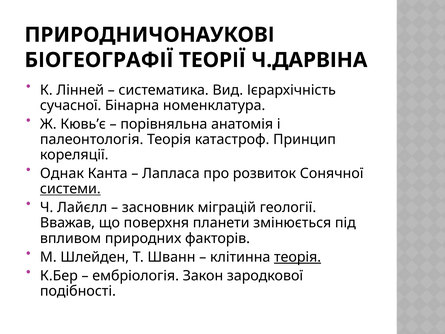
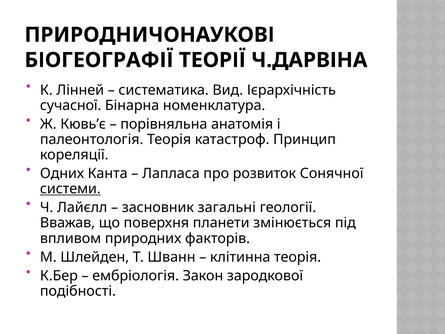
Однак: Однак -> Одних (62, 173)
міграцій: міграцій -> загальні (227, 207)
теорія underline: present -> none (298, 257)
